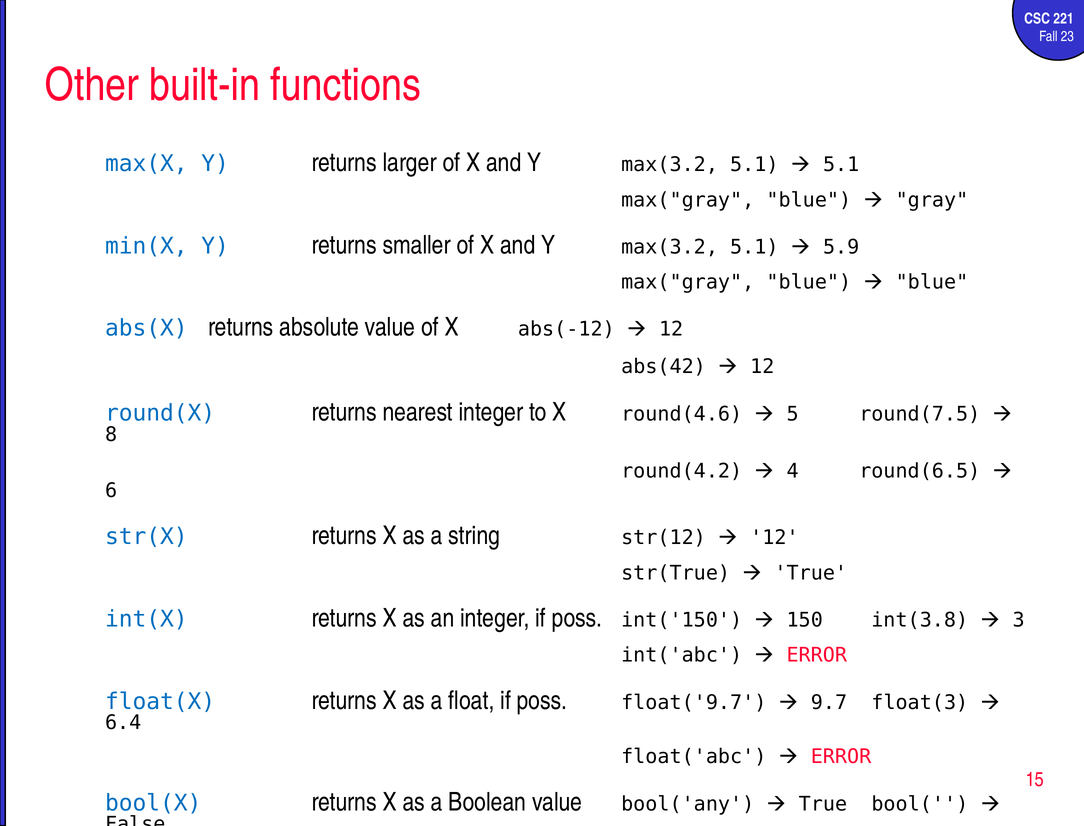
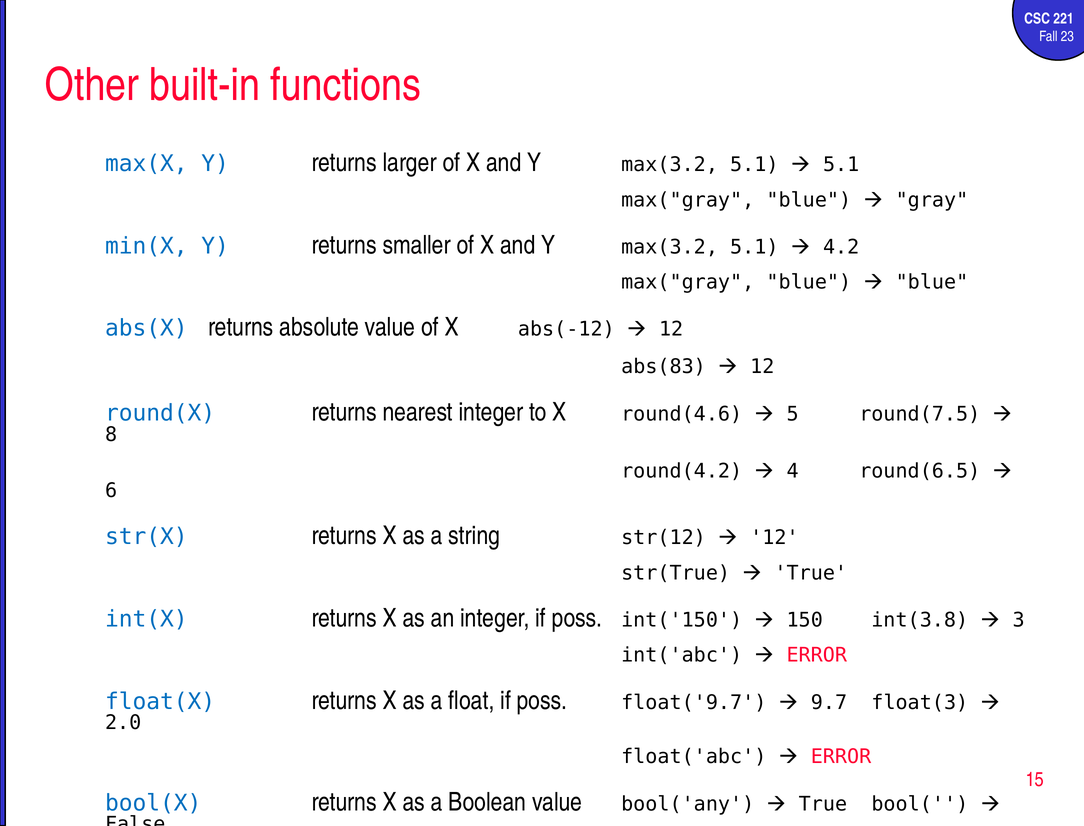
5.9: 5.9 -> 4.2 (841, 247)
abs(42: abs(42 -> abs(83 (664, 367)
6.4: 6.4 -> 2.0 (123, 723)
